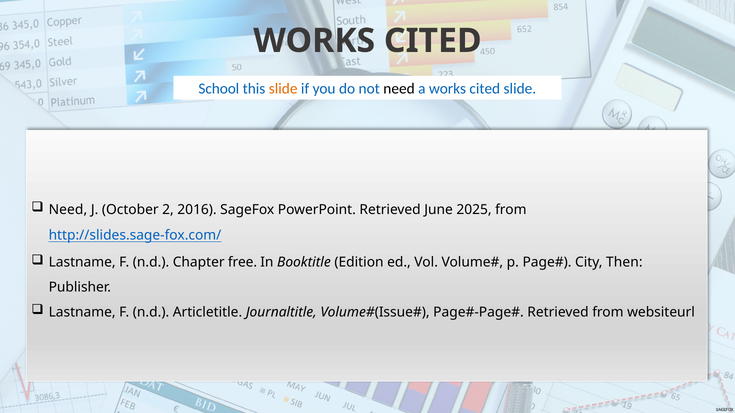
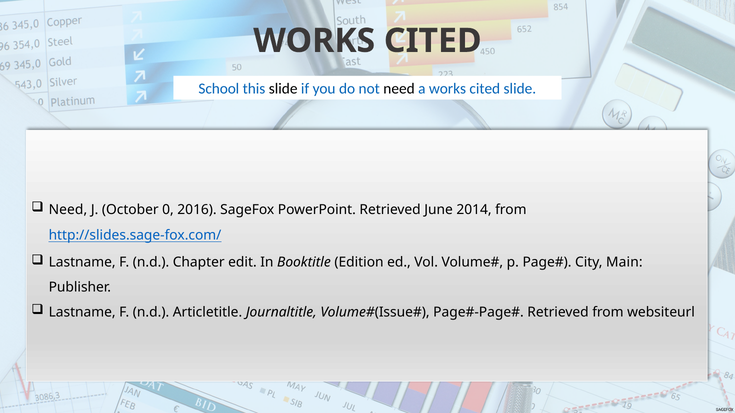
slide colour: orange -> black (283, 89)
2: 2 -> 0 (168, 210)
2025: 2025 -> 2014 (474, 210)
free: free -> edit (242, 263)
Then: Then -> Main (624, 263)
